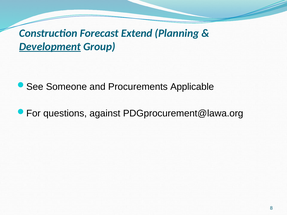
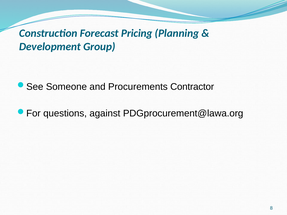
Extend: Extend -> Pricing (137, 33)
Development underline: present -> none (50, 47)
Applicable: Applicable -> Contractor (192, 87)
